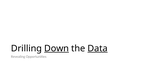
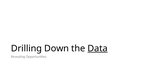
Down underline: present -> none (57, 49)
